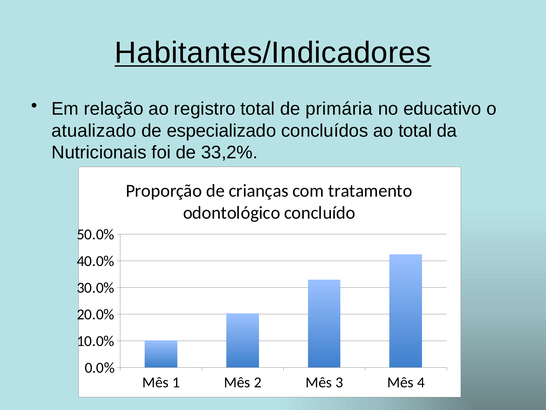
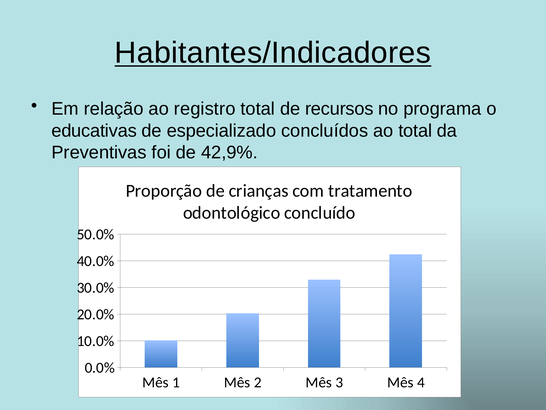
primária: primária -> recursos (339, 109)
educativo: educativo -> programa (442, 109)
atualizado: atualizado -> educativas (94, 131)
Nutricionais: Nutricionais -> Preventivas (99, 152)
33,2%: 33,2% -> 42,9% (229, 152)
